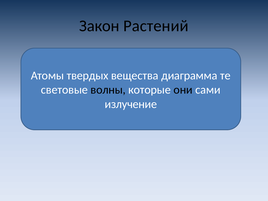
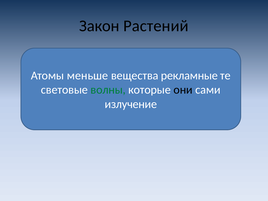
твердых: твердых -> меньше (88, 76)
диаграмма: диаграмма -> рекламные (189, 76)
волны colour: black -> green (108, 90)
